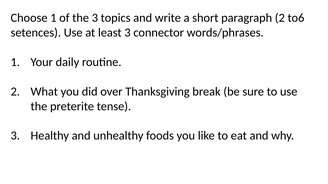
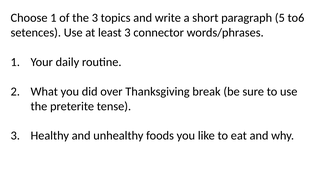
paragraph 2: 2 -> 5 (280, 18)
